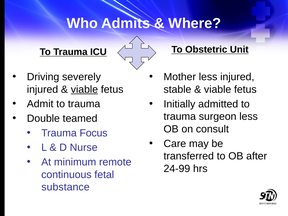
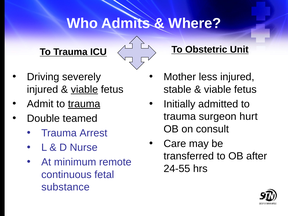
trauma underline: none -> present (84, 104)
surgeon less: less -> hurt (249, 117)
Focus: Focus -> Arrest (93, 133)
24-99: 24-99 -> 24-55 (177, 169)
